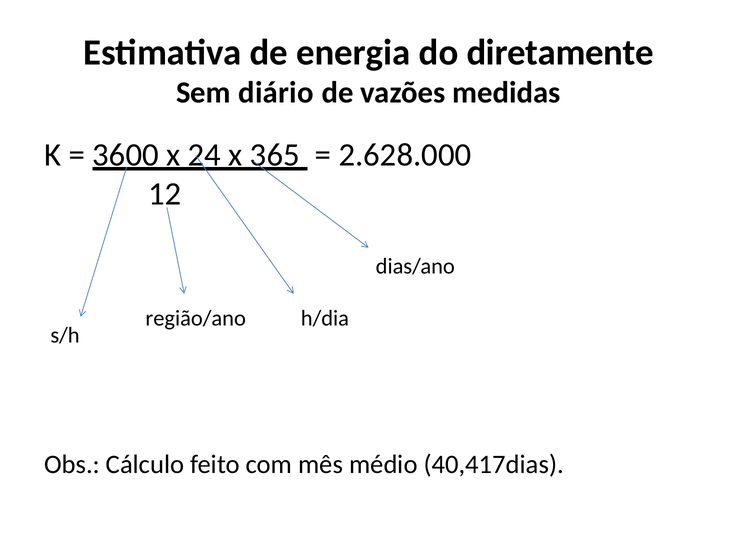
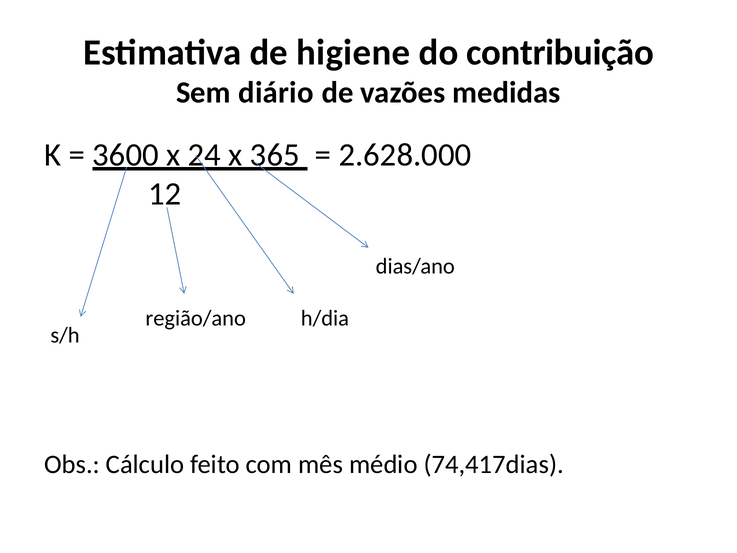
energia: energia -> higiene (353, 52)
diretamente: diretamente -> contribuição (560, 52)
40,417dias: 40,417dias -> 74,417dias (494, 464)
